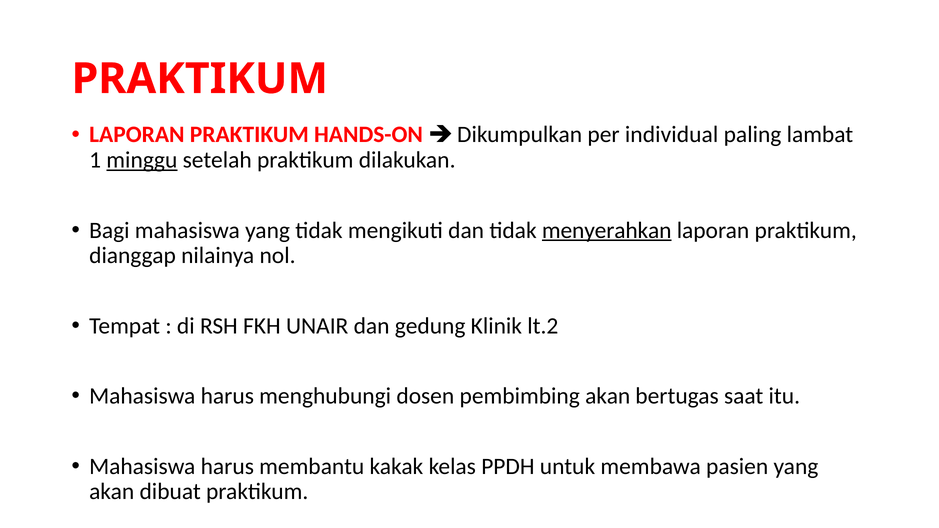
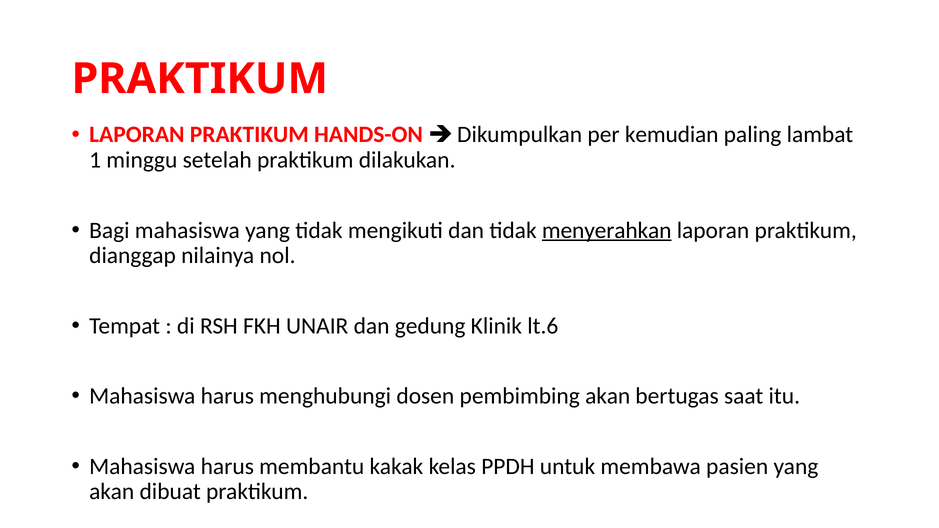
individual: individual -> kemudian (672, 135)
minggu underline: present -> none (142, 160)
lt.2: lt.2 -> lt.6 (543, 326)
